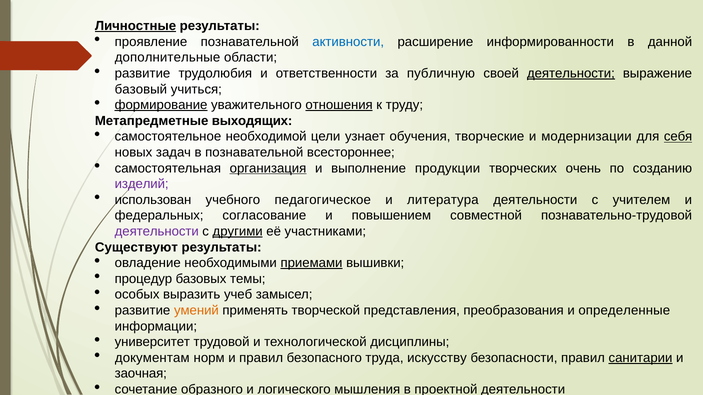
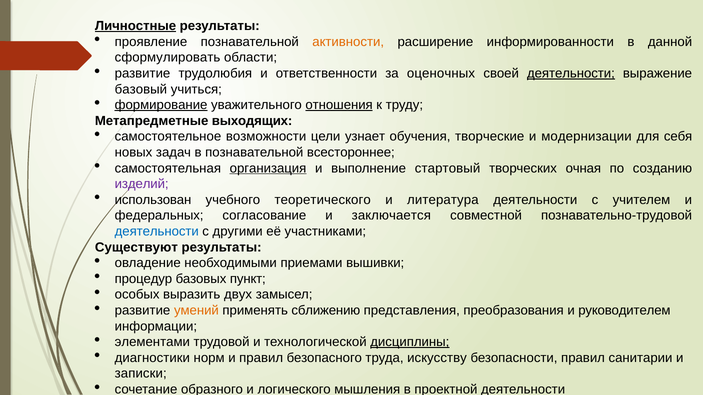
активности colour: blue -> orange (348, 42)
дополнительные: дополнительные -> сформулировать (168, 58)
публичную: публичную -> оценочных (441, 73)
необходимой: необходимой -> возможности (266, 137)
себя underline: present -> none (678, 137)
продукции: продукции -> стартовый (448, 168)
очень: очень -> очная (583, 168)
педагогическое: педагогическое -> теоретического (323, 200)
повышением: повышением -> заключается (391, 216)
деятельности colour: purple -> blue (157, 232)
другими underline: present -> none (238, 232)
приемами underline: present -> none (311, 263)
темы: темы -> пункт (248, 279)
учеб: учеб -> двух (238, 295)
творческой: творческой -> сближению (326, 311)
определенные: определенные -> руководителем (624, 311)
университет: университет -> элементами (152, 342)
дисциплины underline: none -> present (410, 342)
документам: документам -> диагностики (152, 358)
санитарии underline: present -> none (640, 358)
заочная: заочная -> записки (141, 374)
